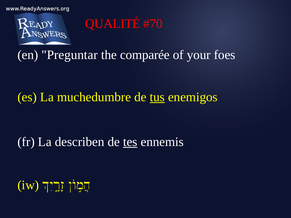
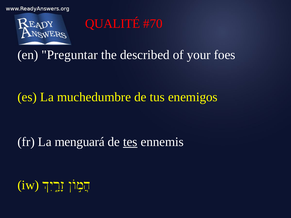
comparée: comparée -> described (145, 55)
tus underline: present -> none (157, 97)
describen: describen -> menguará (80, 142)
